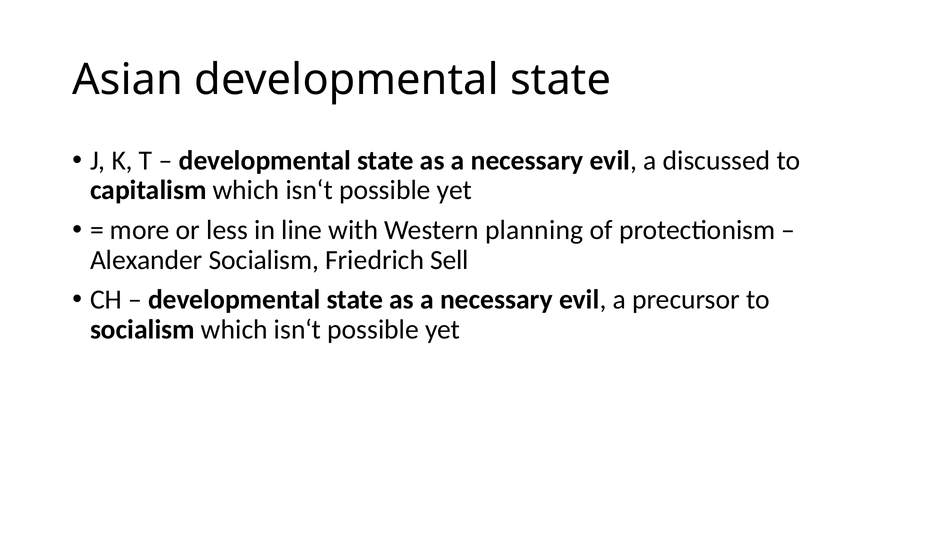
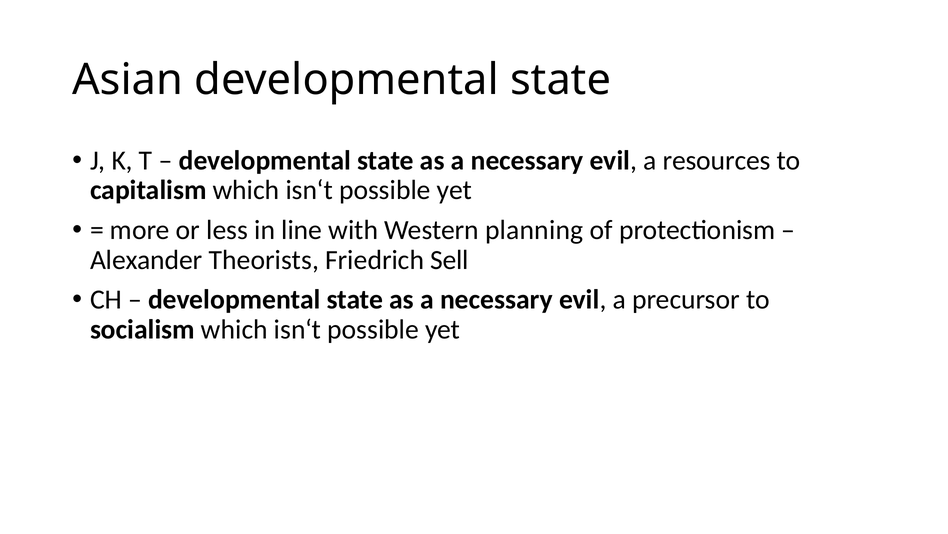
discussed: discussed -> resources (717, 160)
Alexander Socialism: Socialism -> Theorists (264, 260)
